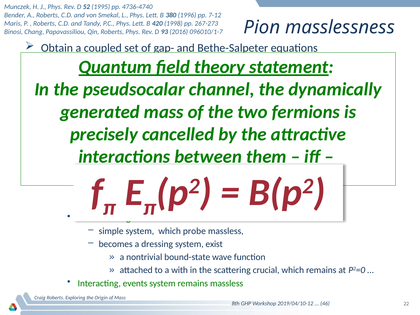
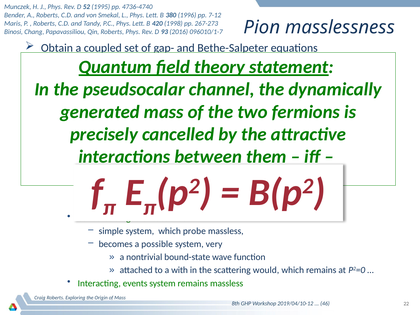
a dressing: dressing -> possible (157, 244)
exist: exist -> very (214, 244)
crucial: crucial -> would (266, 270)
